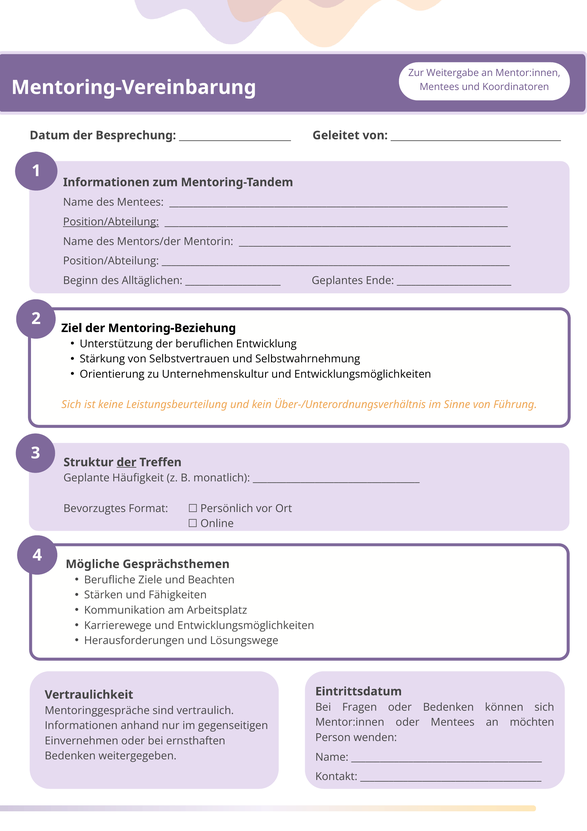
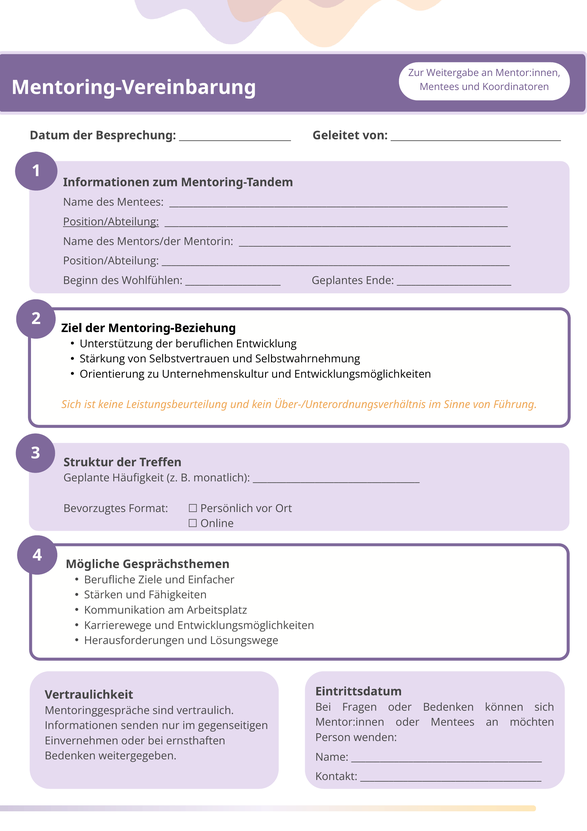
Alltäglichen: Alltäglichen -> Wohlfühlen (152, 280)
der underline: present -> none (126, 462)
Beachten: Beachten -> Einfacher (211, 580)
anhand: anhand -> senden (140, 725)
